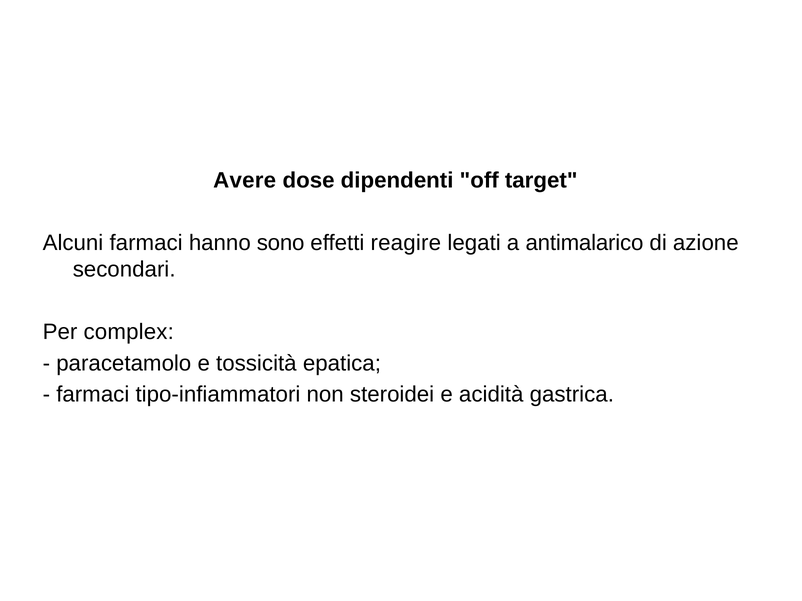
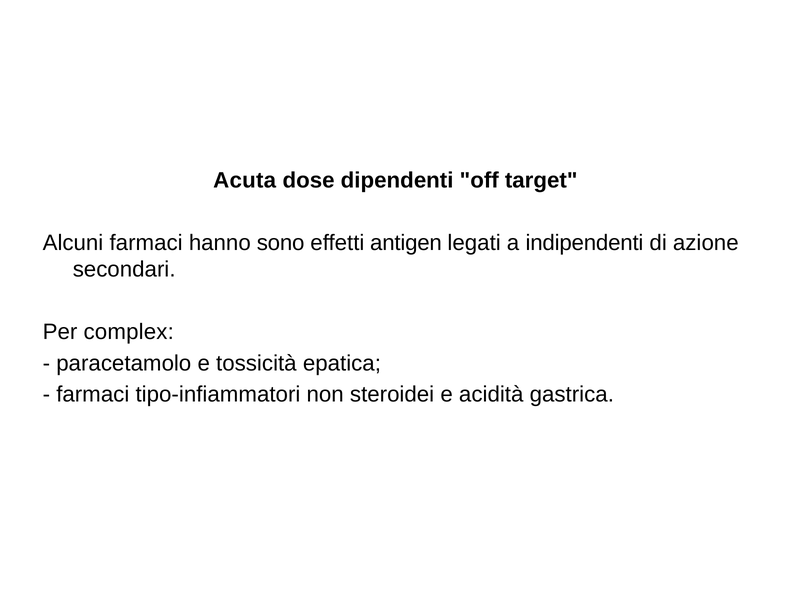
Avere: Avere -> Acuta (245, 181)
reagire: reagire -> antigen (406, 243)
antimalarico: antimalarico -> indipendenti (584, 243)
